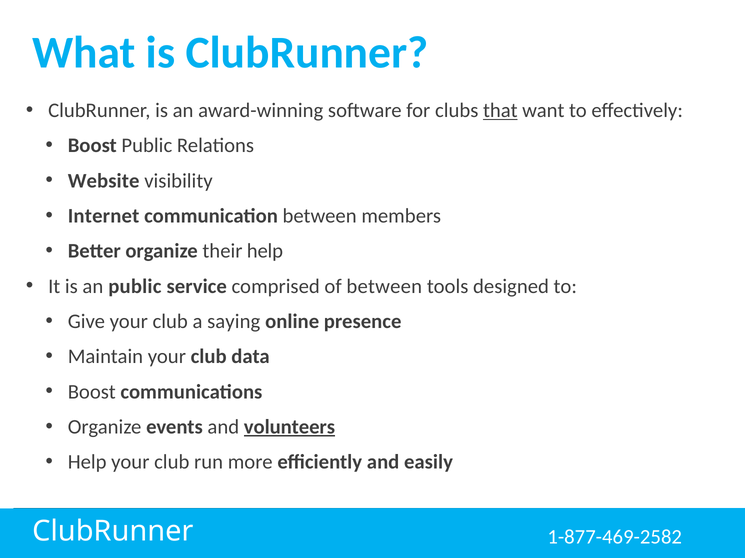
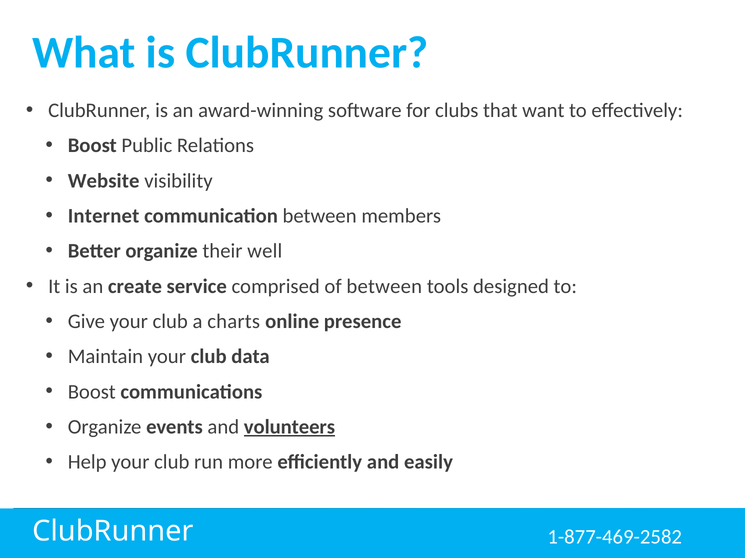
that underline: present -> none (500, 111)
their help: help -> well (265, 251)
an public: public -> create (135, 287)
saying: saying -> charts (234, 322)
